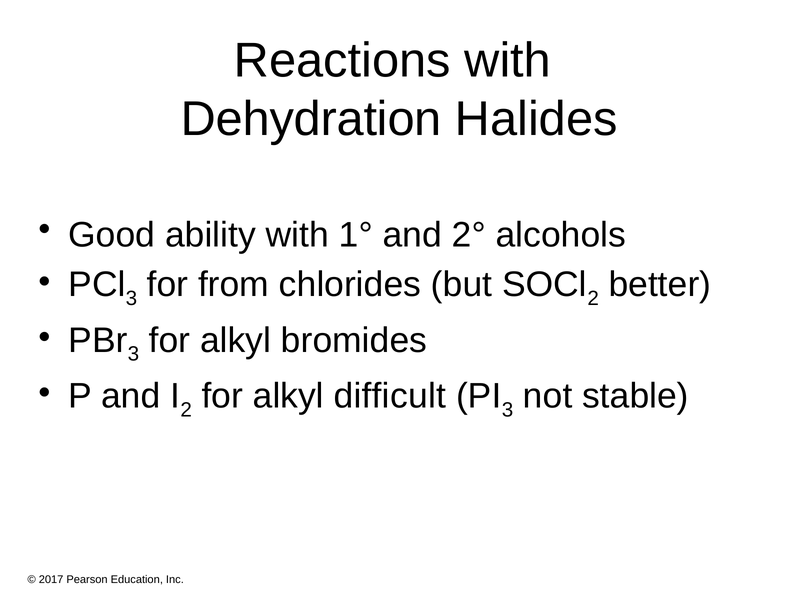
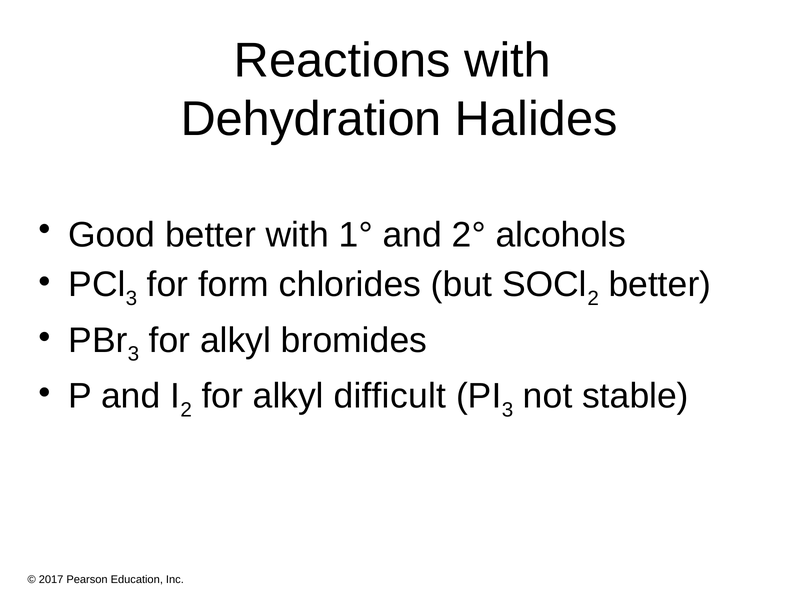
Good ability: ability -> better (210, 235)
from: from -> form (234, 285)
